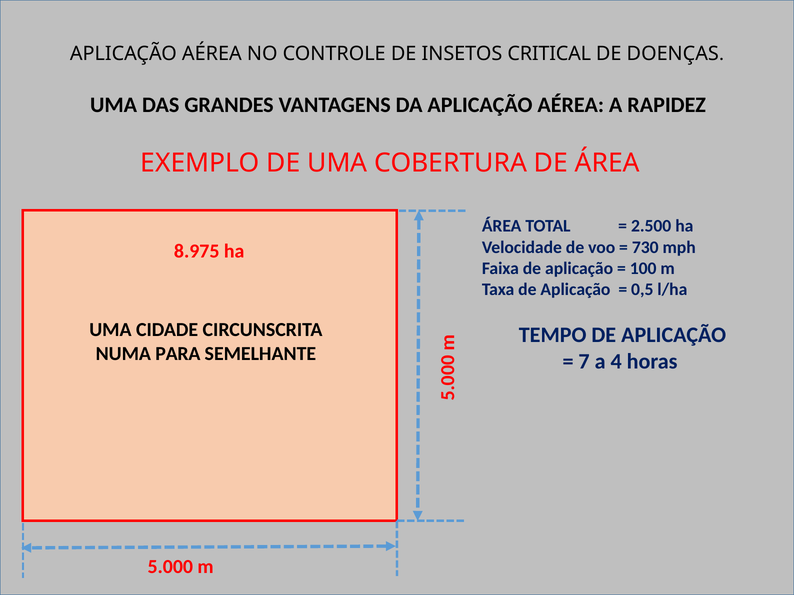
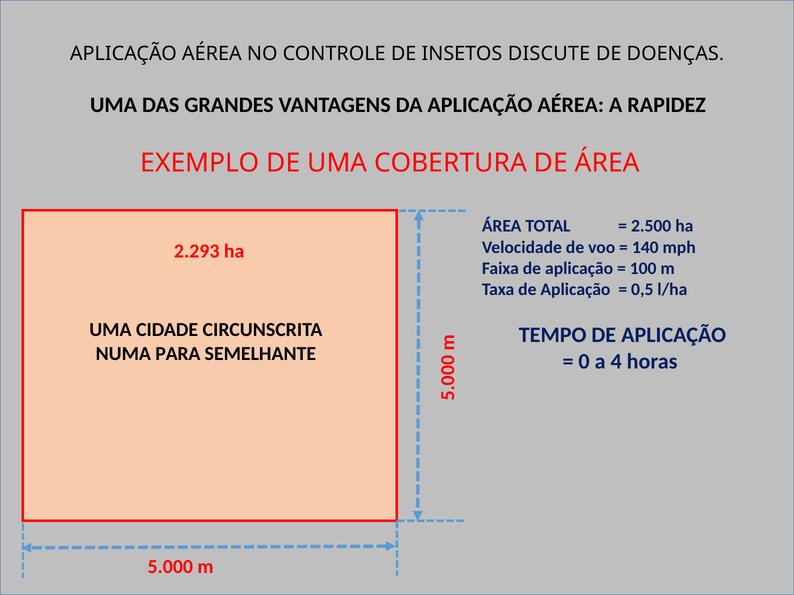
CRITICAL: CRITICAL -> DISCUTE (549, 54)
730: 730 -> 140 (645, 247)
8.975: 8.975 -> 2.293 (197, 251)
7: 7 -> 0 (584, 362)
